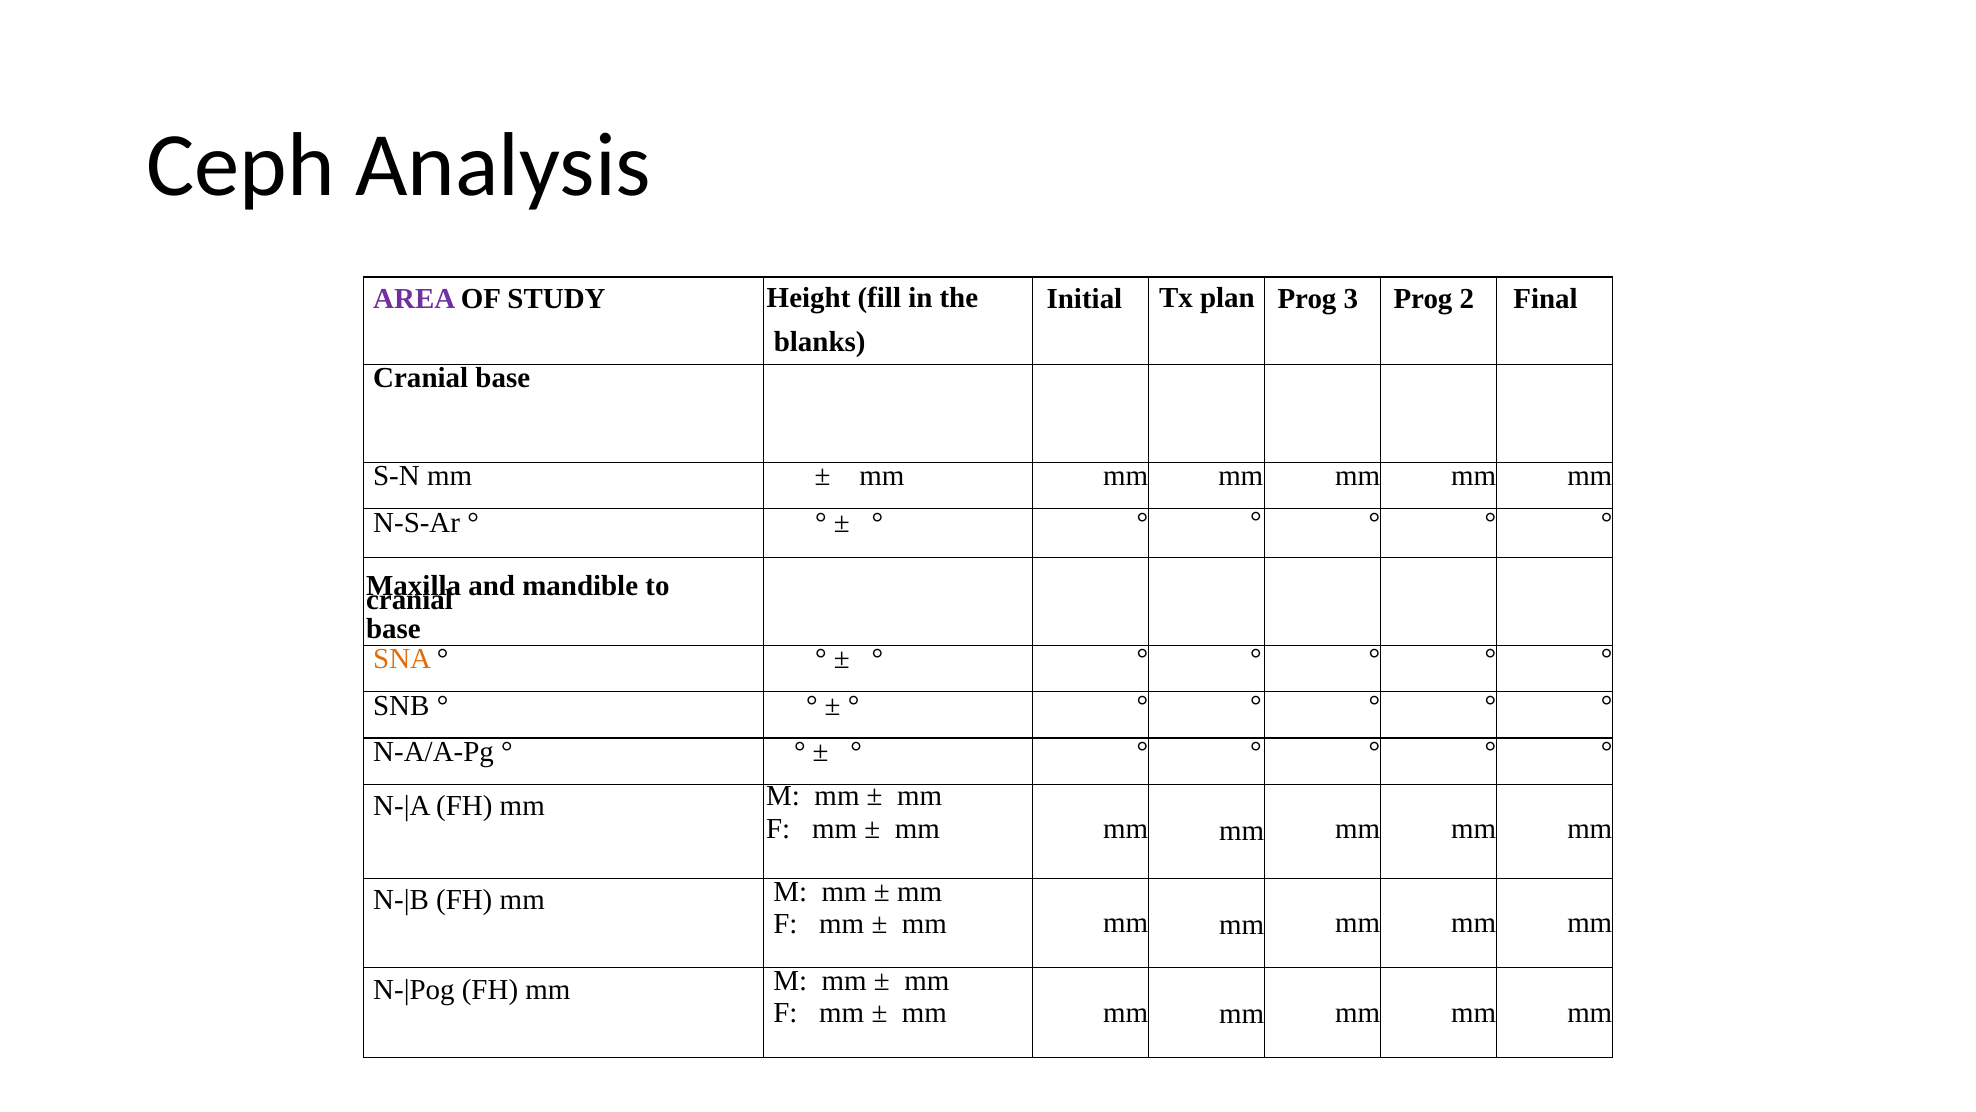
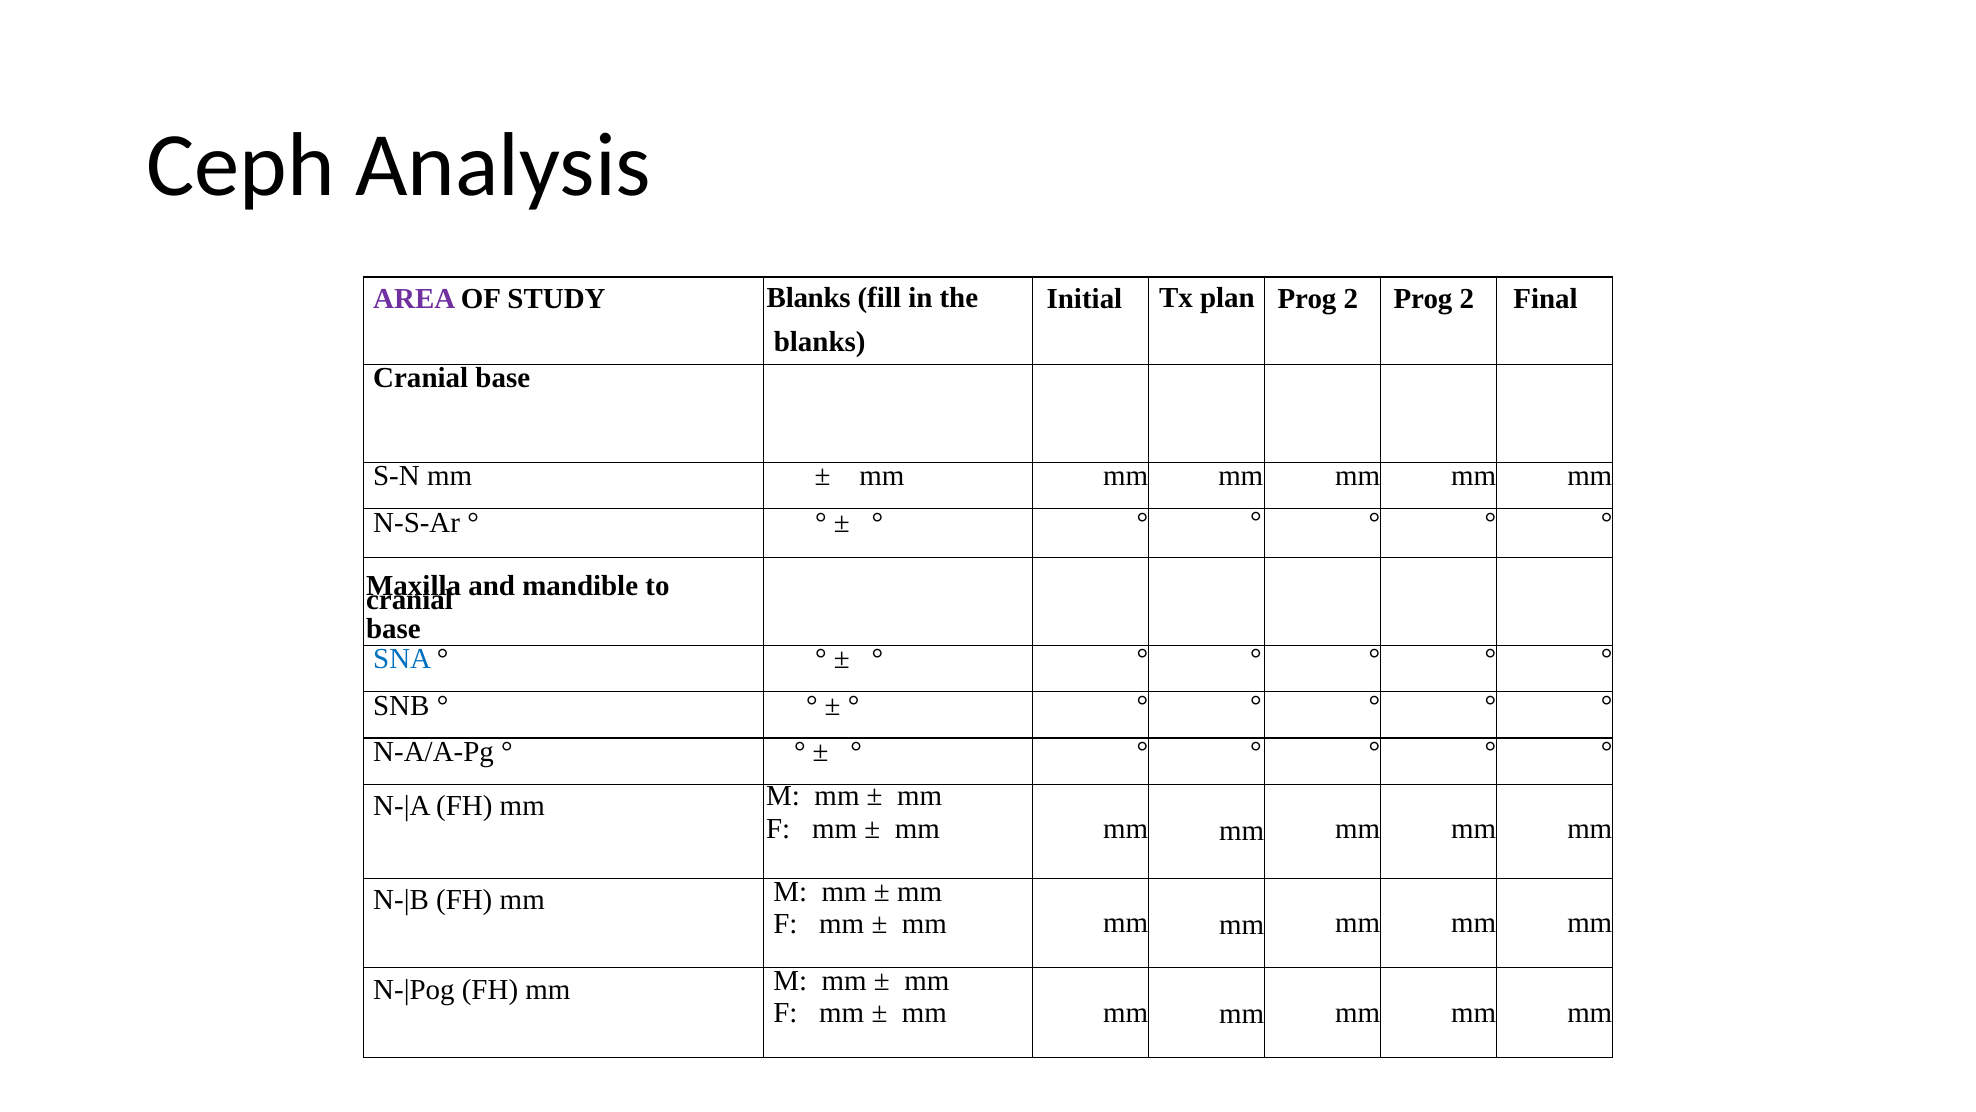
STUDY Height: Height -> Blanks (809, 298)
plan Prog 3: 3 -> 2 (1351, 298)
SNA colour: orange -> blue (402, 659)
